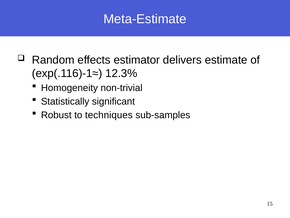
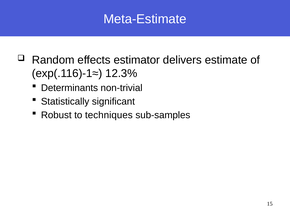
Homogeneity: Homogeneity -> Determinants (69, 88)
